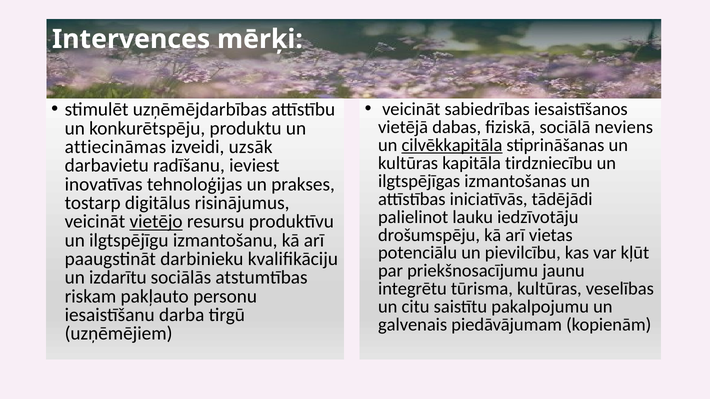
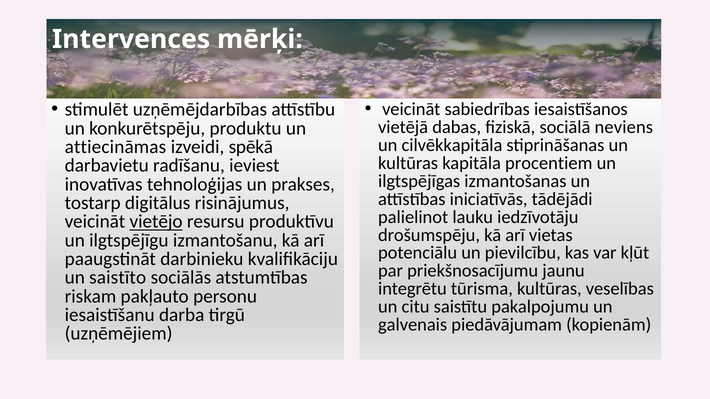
cilvēkkapitāla underline: present -> none (452, 145)
uzsāk: uzsāk -> spēkā (251, 147)
tirdzniecību: tirdzniecību -> procentiem (549, 163)
izdarītu: izdarītu -> saistīto (118, 278)
